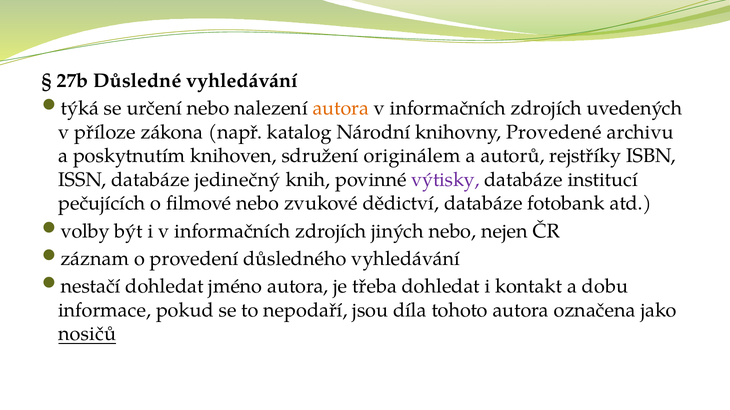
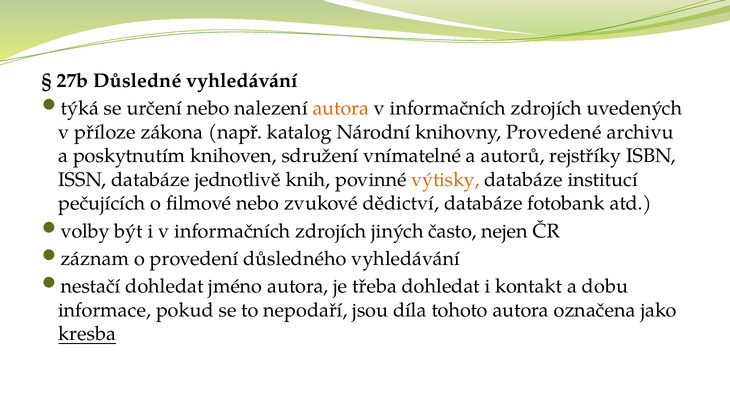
originálem: originálem -> vnímatelné (412, 156)
jedinečný: jedinečný -> jednotlivě (238, 180)
výtisky colour: purple -> orange (446, 180)
jiných nebo: nebo -> často (452, 231)
nosičů: nosičů -> kresba (87, 334)
